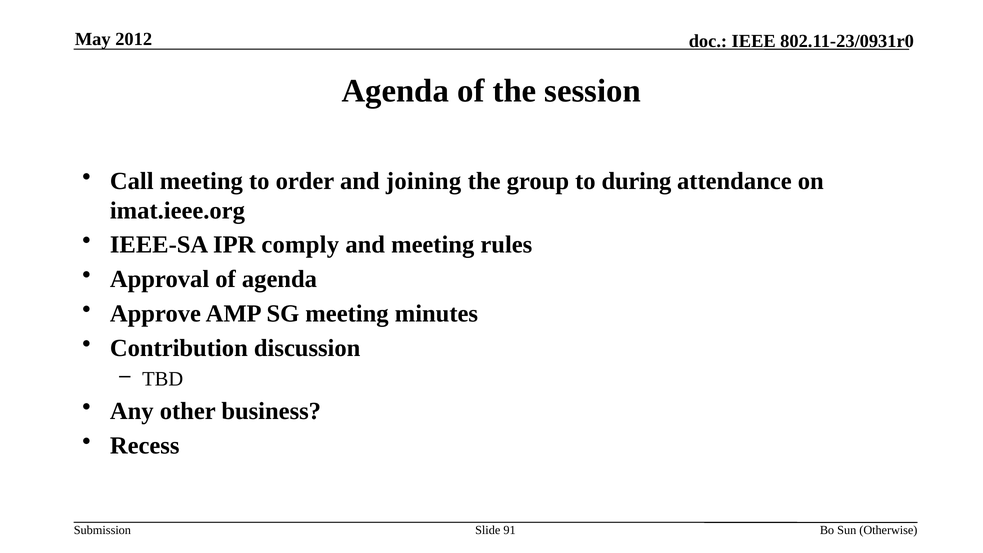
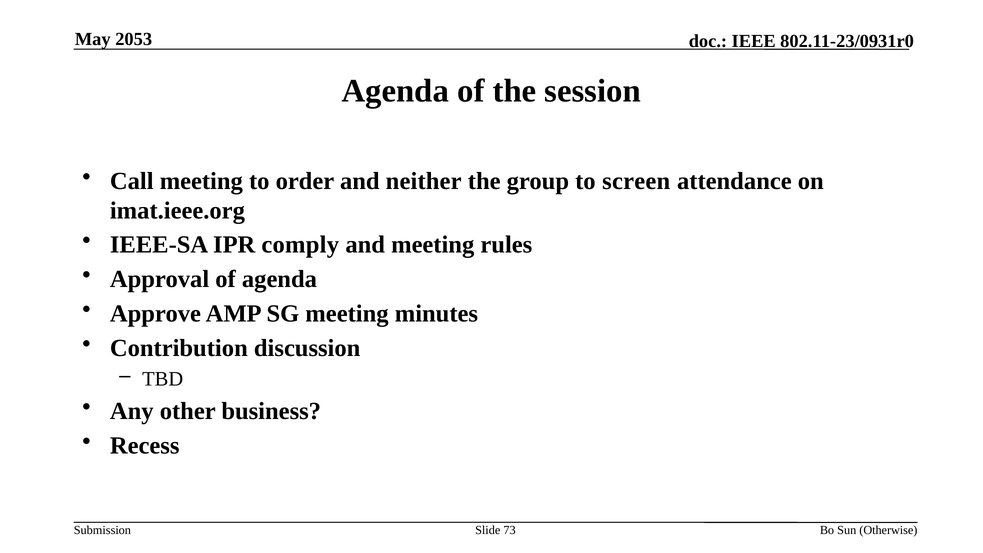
2012: 2012 -> 2053 (134, 39)
joining: joining -> neither (424, 181)
during: during -> screen (636, 181)
91: 91 -> 73 (510, 530)
